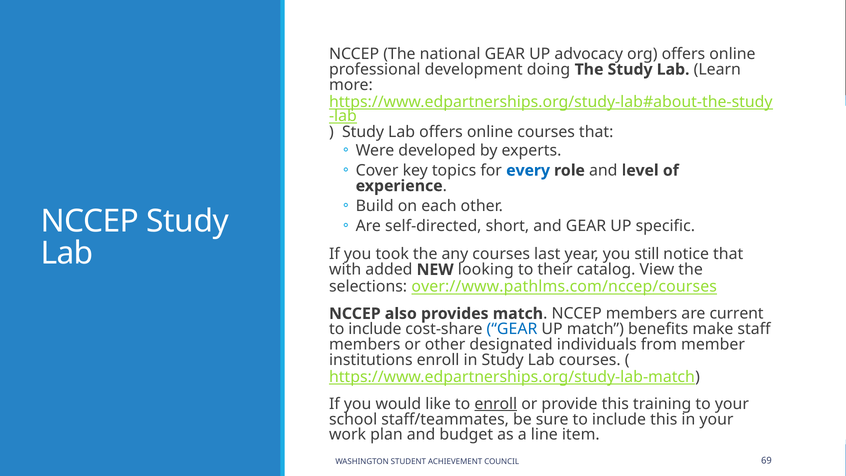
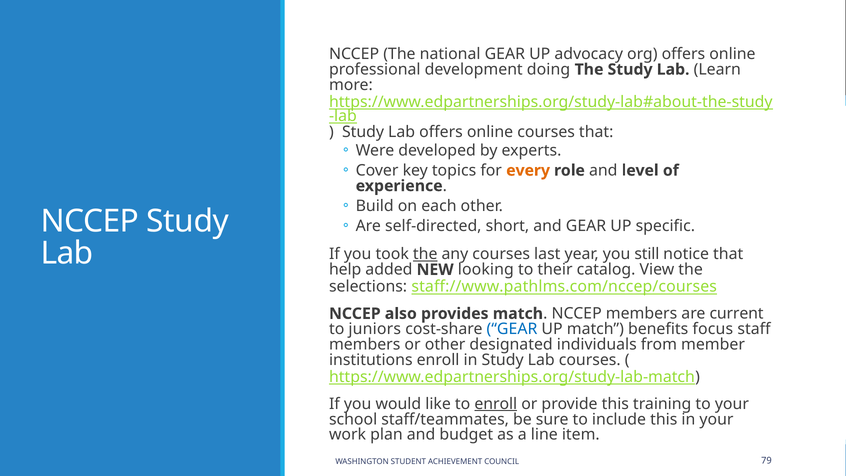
every colour: blue -> orange (528, 170)
the underline: none -> present (425, 254)
with: with -> help (345, 270)
over://www.pathlms.com/nccep/courses: over://www.pathlms.com/nccep/courses -> staff://www.pathlms.com/nccep/courses (564, 287)
include: include -> juniors (375, 329)
make: make -> focus (713, 329)
69: 69 -> 79 (766, 461)
